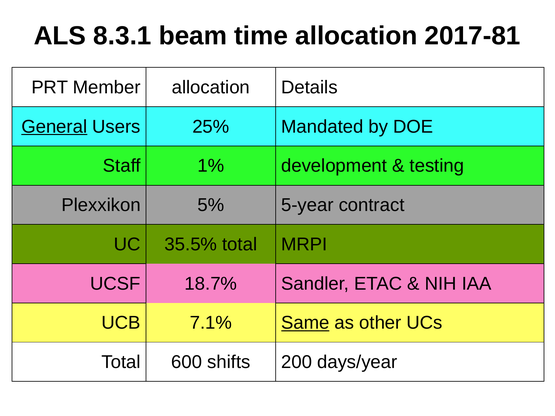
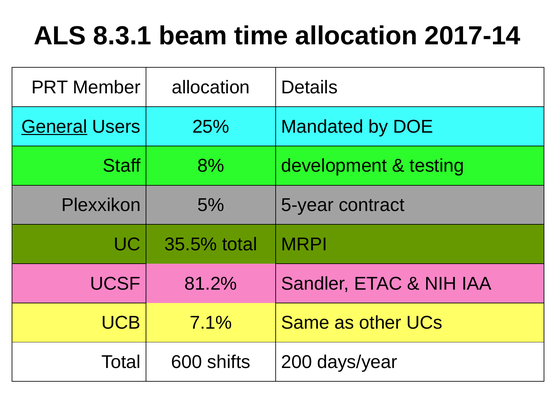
2017-81: 2017-81 -> 2017-14 (473, 36)
1%: 1% -> 8% (211, 166)
18.7%: 18.7% -> 81.2% (211, 284)
Same underline: present -> none (305, 323)
